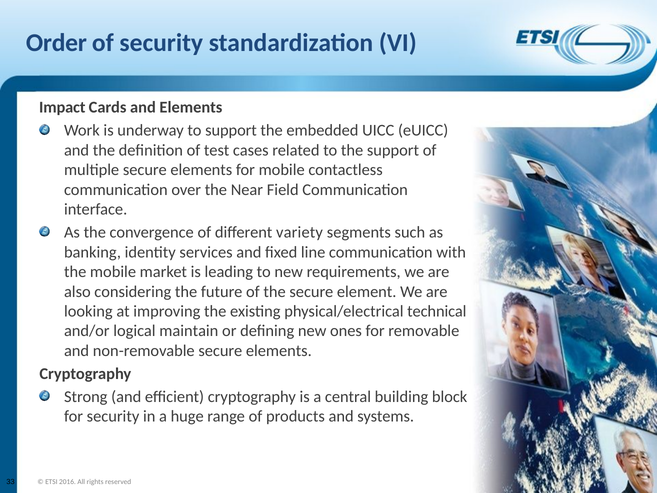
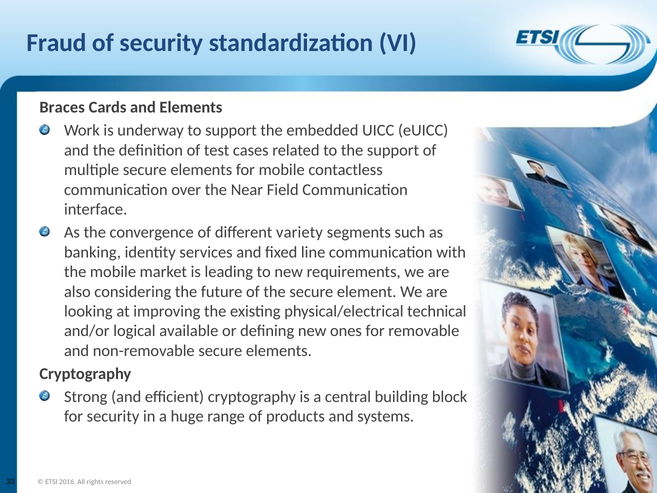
Order: Order -> Fraud (56, 43)
Impact: Impact -> Braces (62, 107)
maintain: maintain -> available (189, 331)
